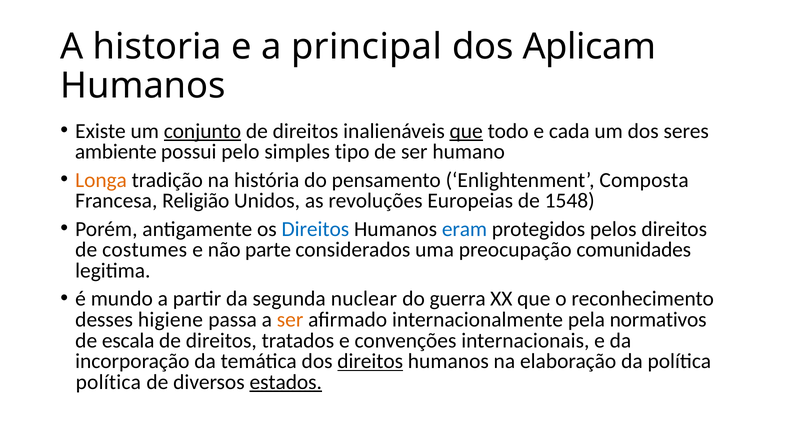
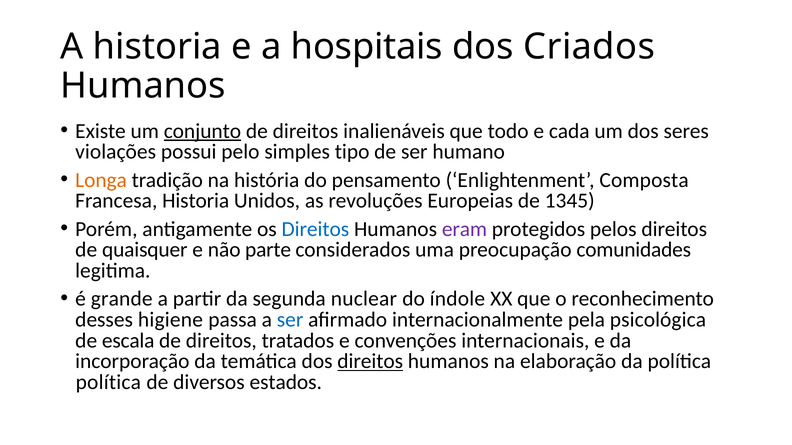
principal: principal -> hospitais (367, 47)
Aplicam: Aplicam -> Criados (589, 47)
que underline: present -> none (466, 131)
ambiente: ambiente -> violações (116, 152)
Francesa Religião: Religião -> Historia (196, 201)
1548: 1548 -> 1345 (570, 201)
eram colour: blue -> purple (464, 229)
costumes: costumes -> quaisquer (145, 250)
mundo: mundo -> grande (122, 299)
guerra: guerra -> índole (457, 299)
ser colour: orange -> blue (290, 320)
normativos: normativos -> psicológica (658, 320)
estados underline: present -> none (286, 383)
